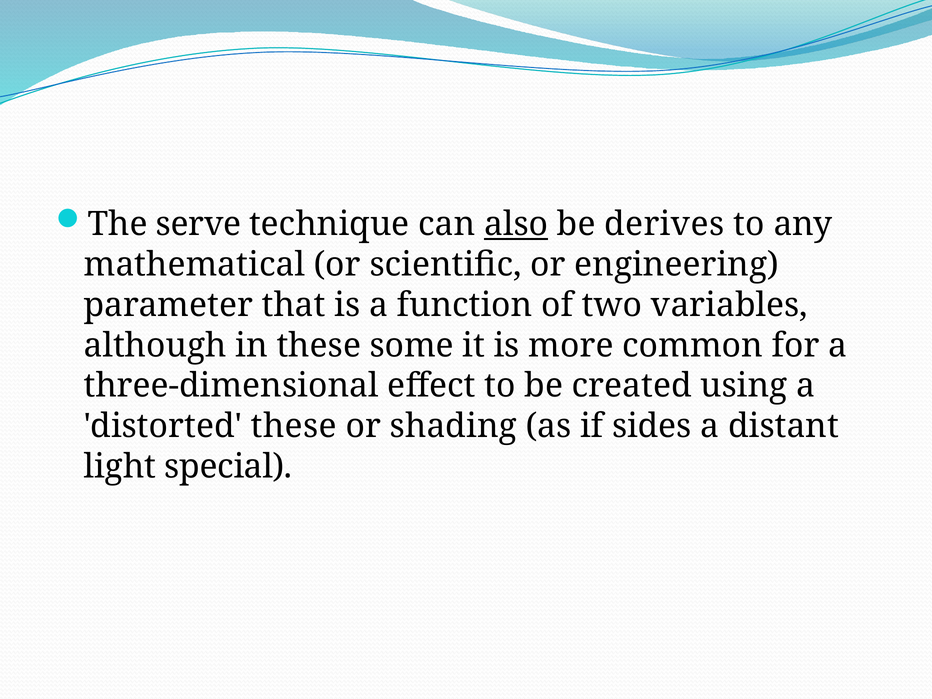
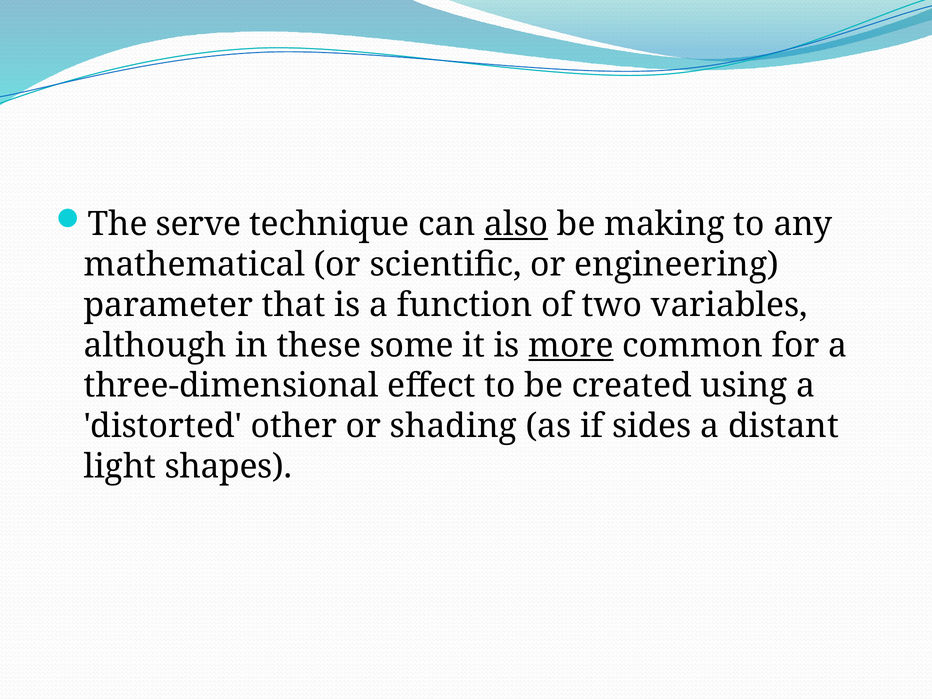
derives: derives -> making (665, 224)
more underline: none -> present (571, 345)
distorted these: these -> other (294, 426)
special: special -> shapes (228, 467)
